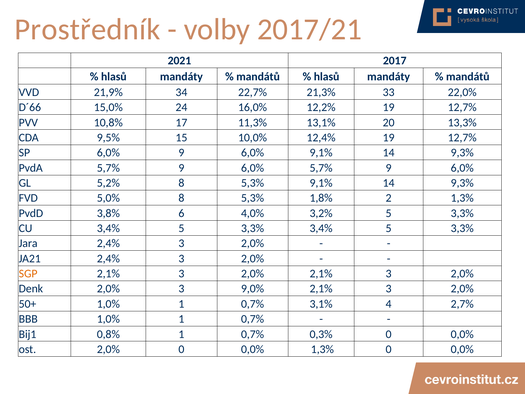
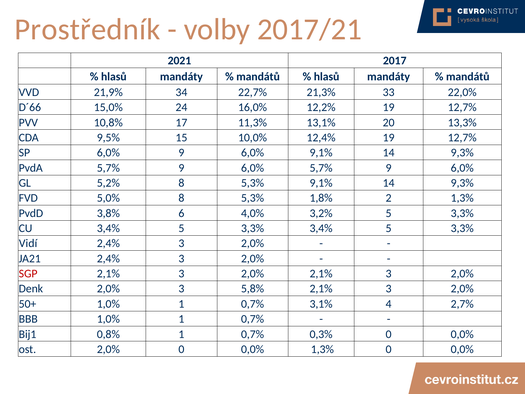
Jara: Jara -> Vidí (28, 243)
SGP colour: orange -> red (28, 274)
9,0%: 9,0% -> 5,8% (253, 289)
